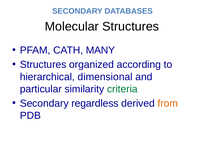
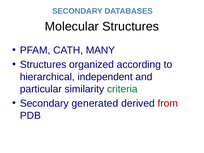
dimensional: dimensional -> independent (105, 77)
regardless: regardless -> generated (95, 103)
from colour: orange -> red (168, 103)
